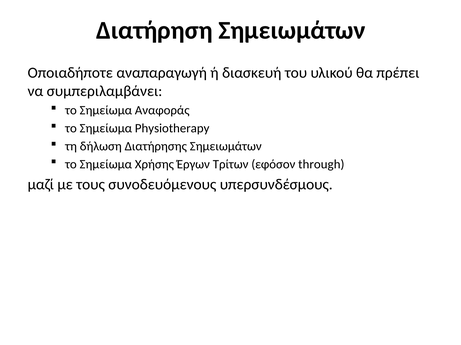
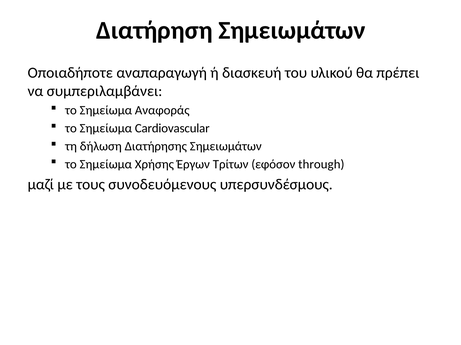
Physiotherapy: Physiotherapy -> Cardiovascular (172, 129)
